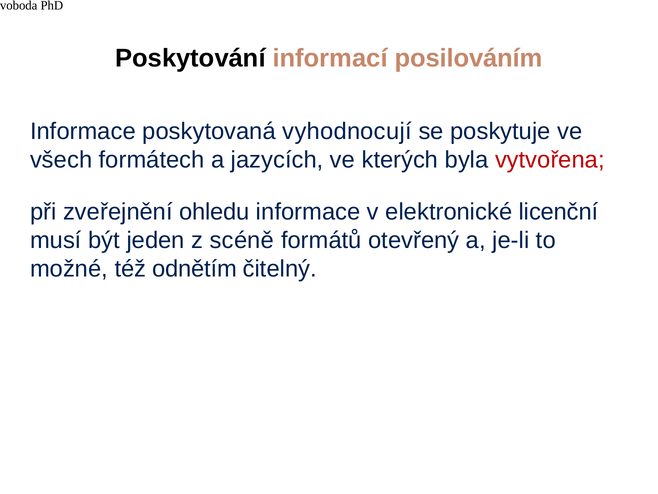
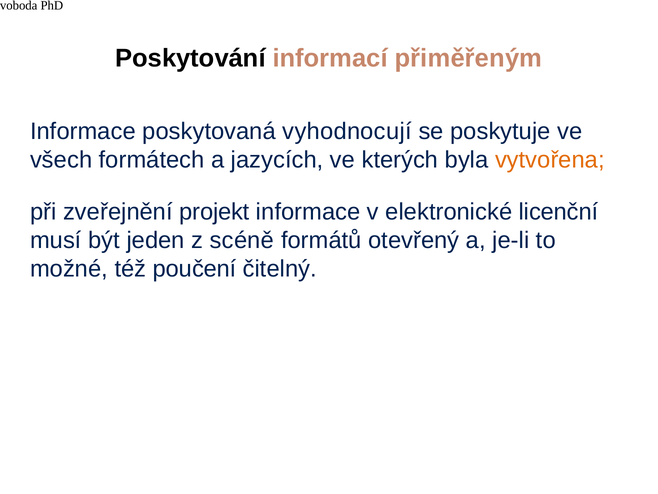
posilováním: posilováním -> přiměřeným (468, 58)
vytvořena colour: red -> orange (550, 160)
ohledu: ohledu -> projekt (214, 212)
odnětím: odnětím -> poučení (195, 269)
